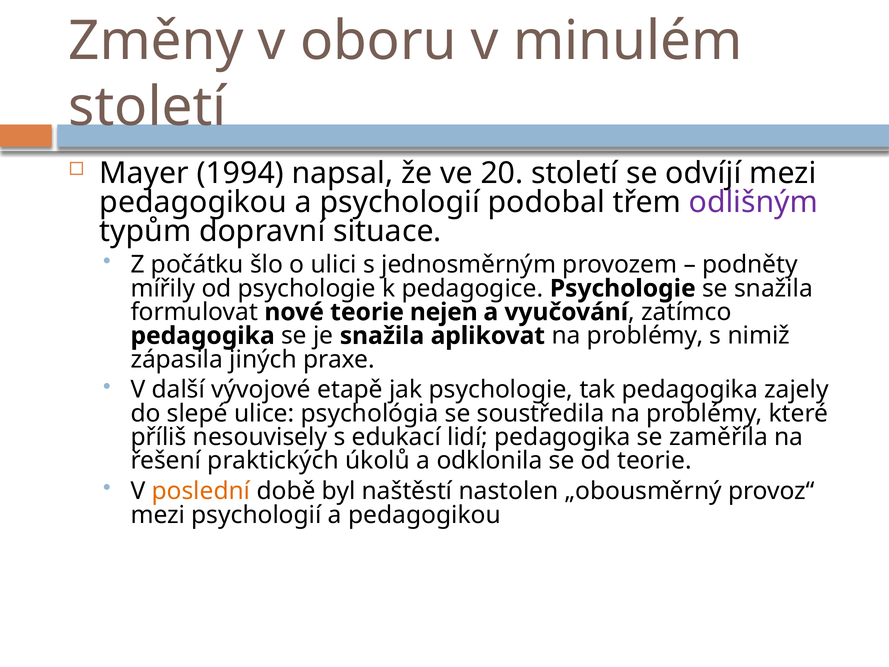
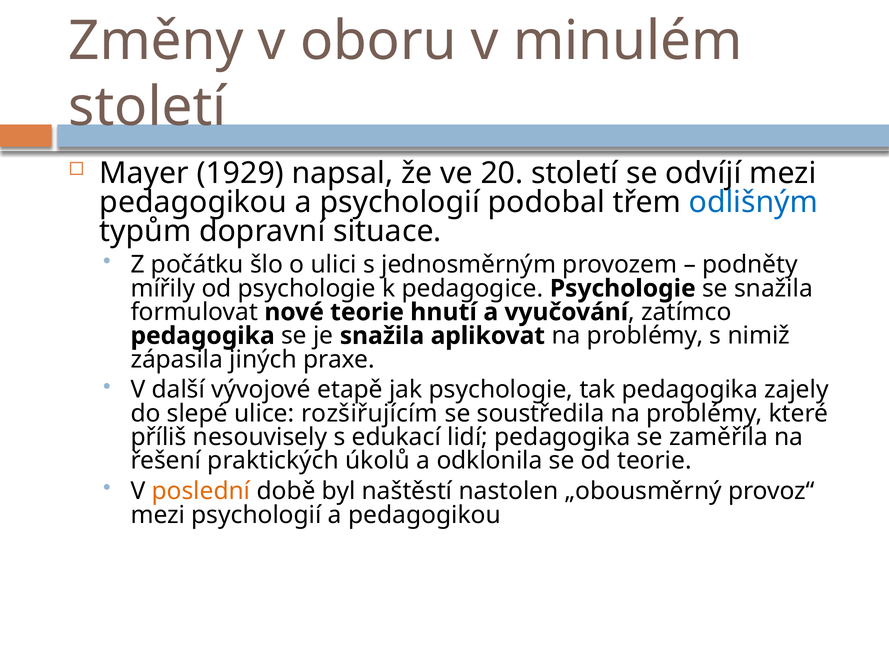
1994: 1994 -> 1929 (240, 173)
odlišným colour: purple -> blue (753, 202)
nejen: nejen -> hnutí (444, 312)
psychológia: psychológia -> rozšiřujícím (369, 413)
